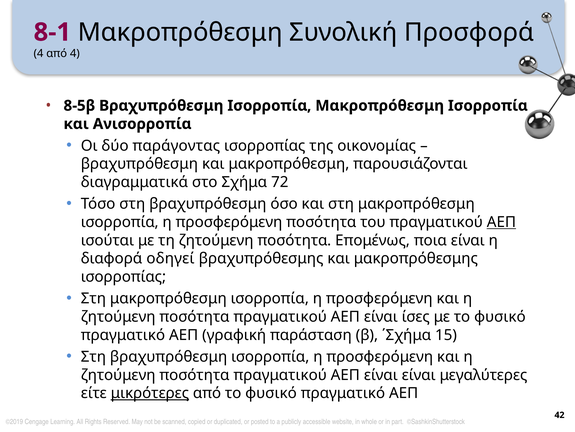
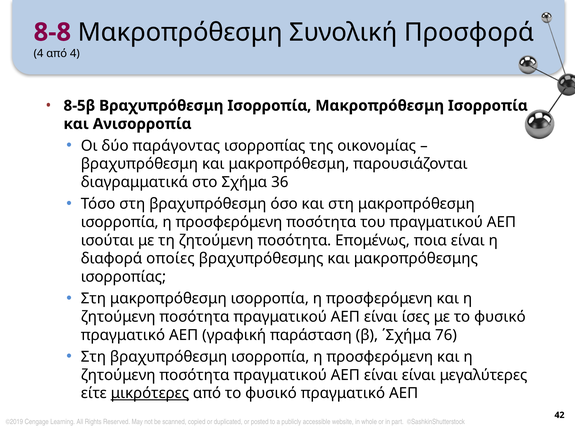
8-1: 8-1 -> 8-8 (52, 32)
72: 72 -> 36 (280, 182)
ΑΕΠ underline: present -> none (501, 222)
οδηγεί: οδηγεί -> οποίες (170, 258)
15: 15 -> 76 (446, 334)
